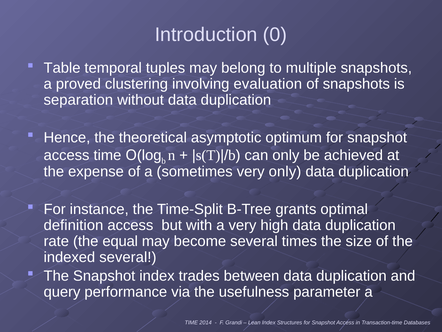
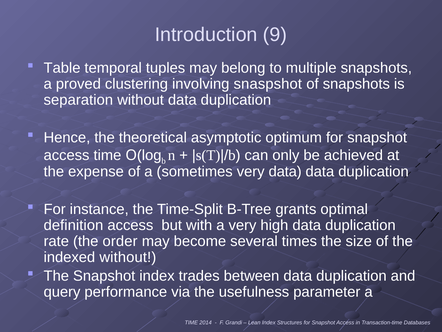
0: 0 -> 9 (275, 35)
evaluation: evaluation -> snaspshot (268, 84)
very only: only -> data (285, 171)
equal: equal -> order (120, 241)
indexed several: several -> without (128, 257)
